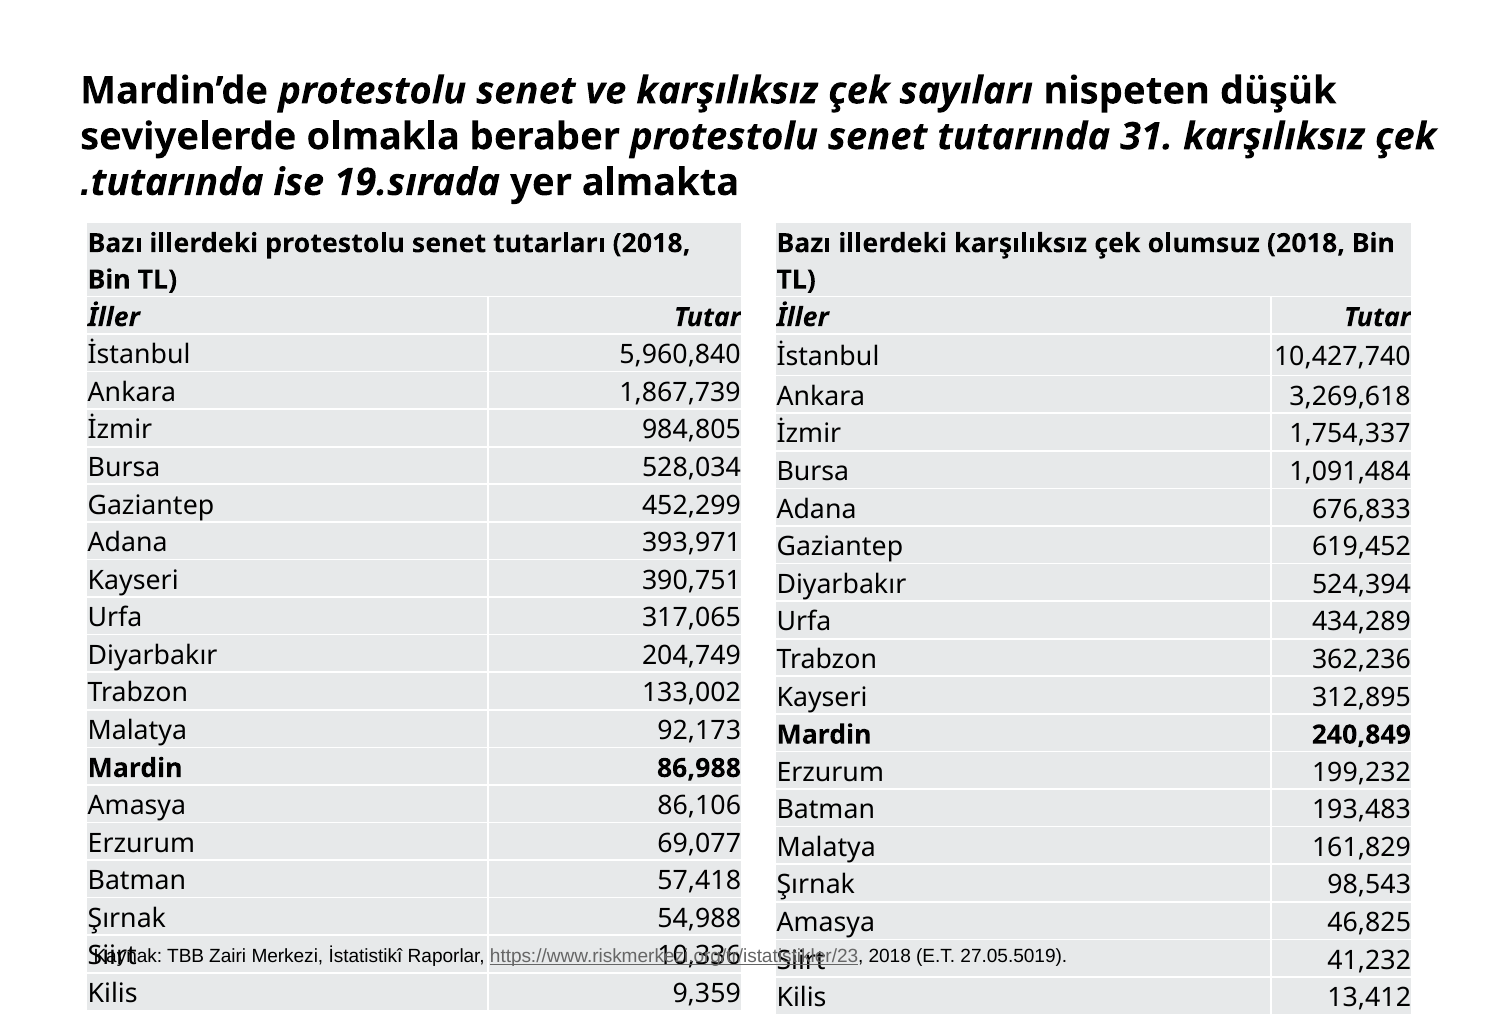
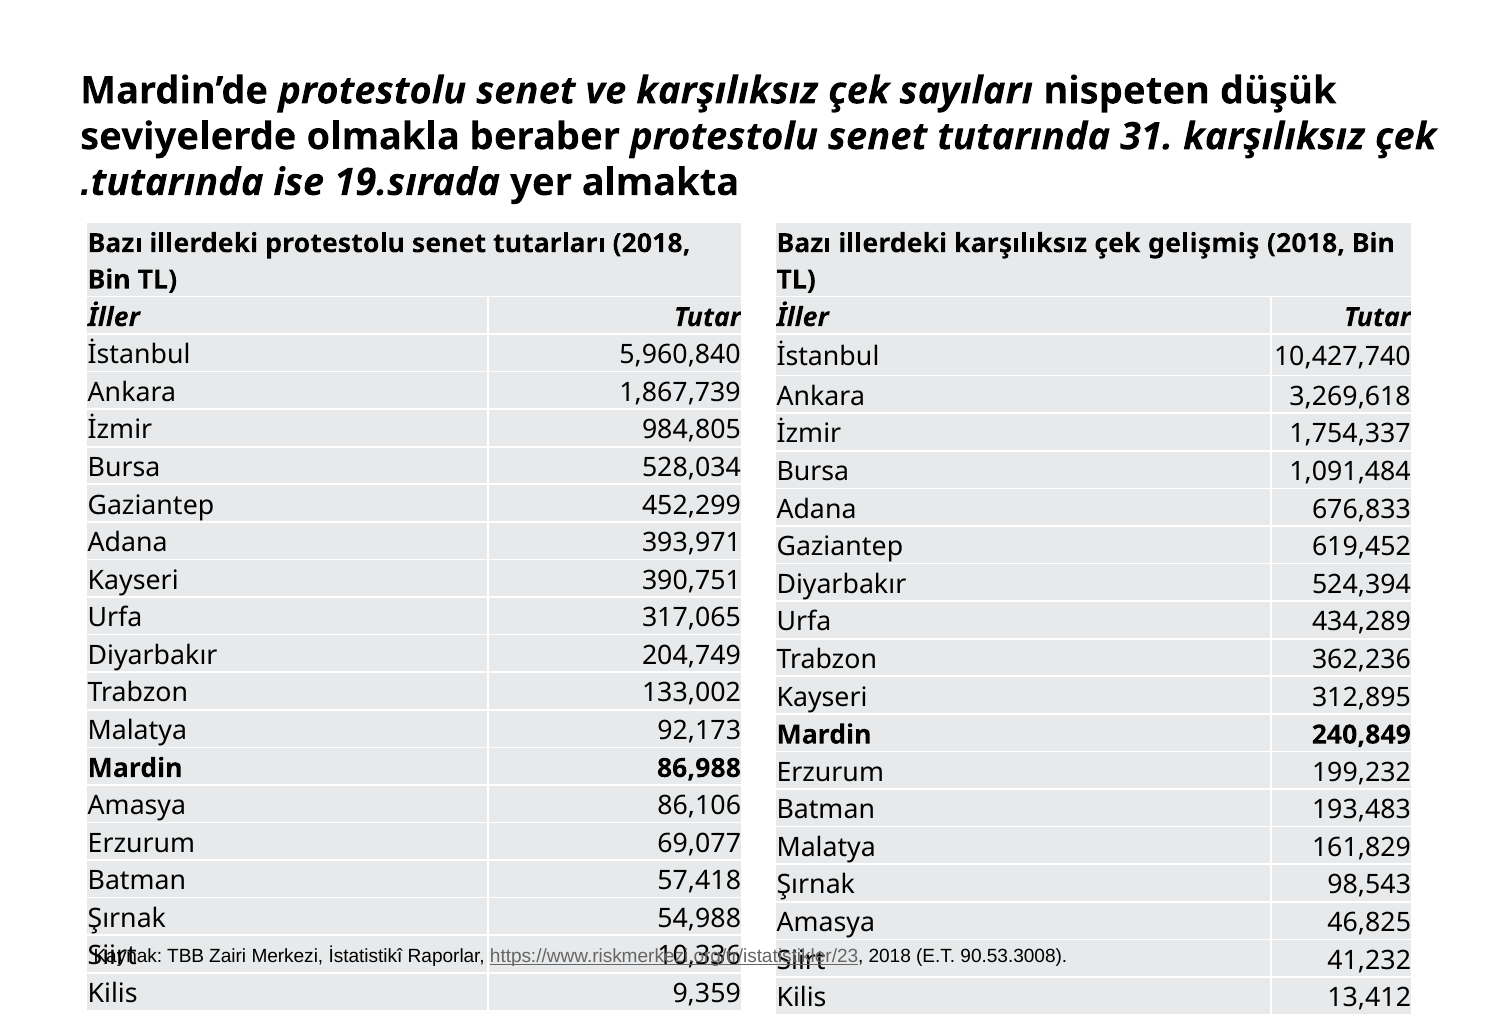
olumsuz: olumsuz -> gelişmiş (1204, 243)
27.05.5019: 27.05.5019 -> 90.53.3008 (1014, 956)
